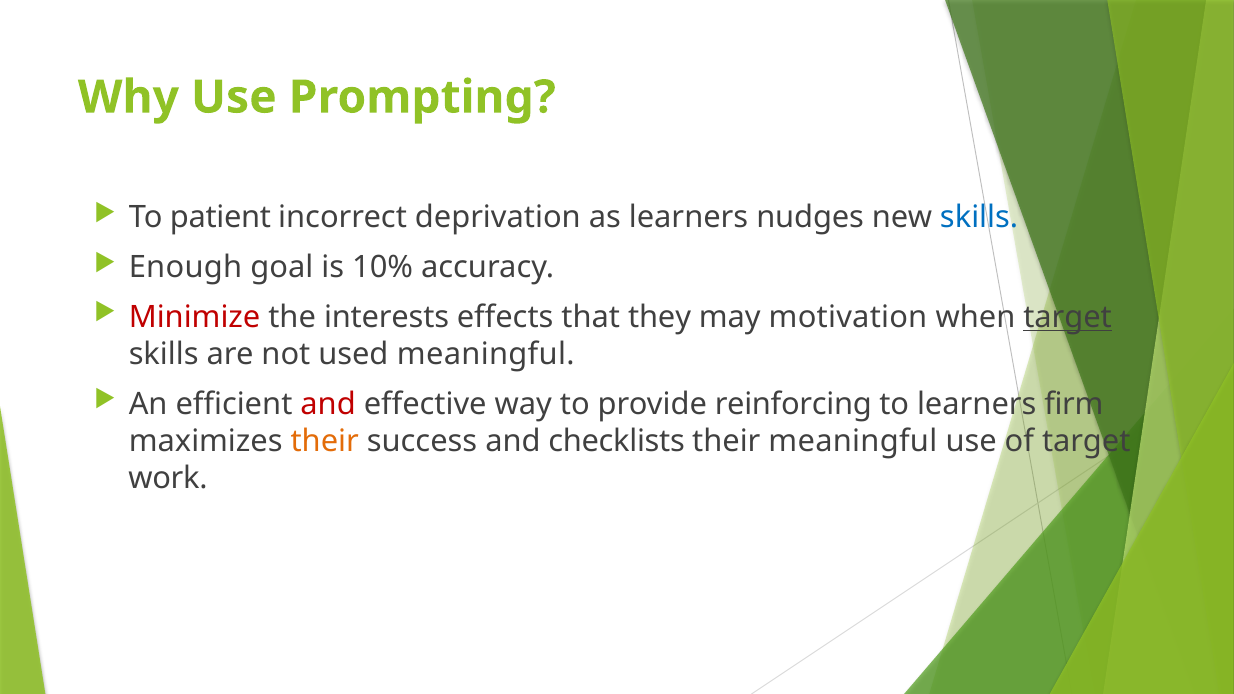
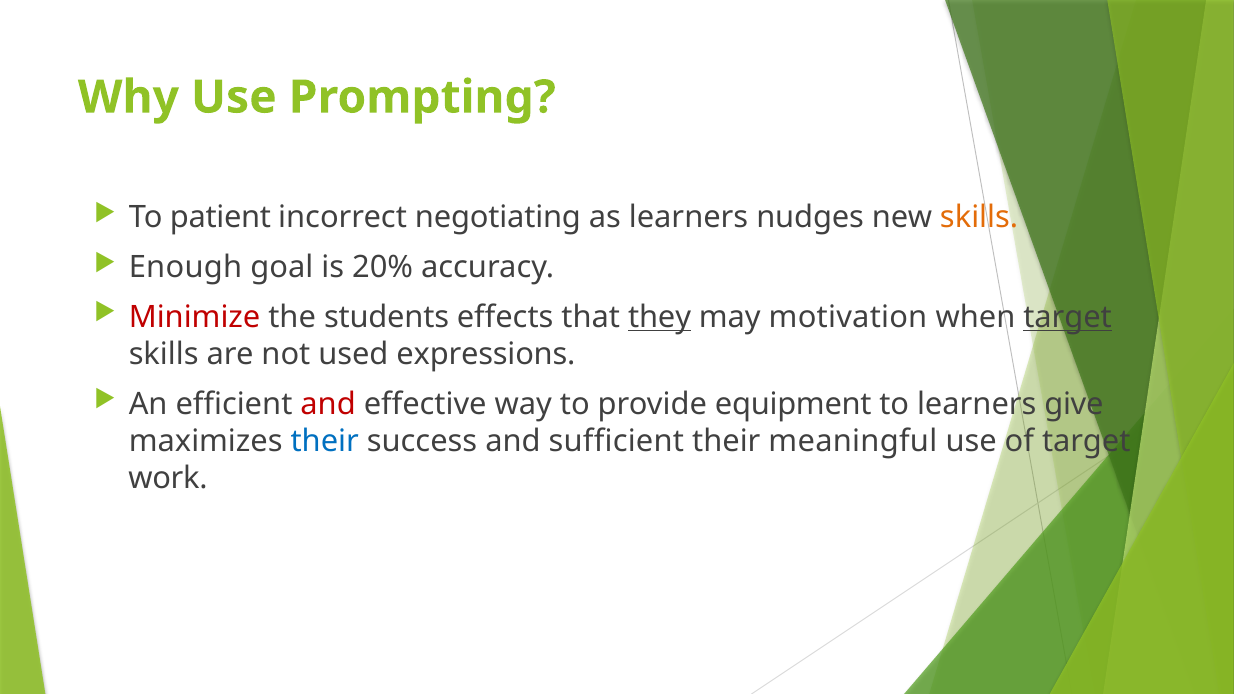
deprivation: deprivation -> negotiating (498, 217)
skills colour: blue -> orange (979, 217)
10%: 10% -> 20% (383, 267)
interests: interests -> students (387, 317)
they underline: none -> present (660, 317)
used meaningful: meaningful -> expressions (486, 354)
reinforcing: reinforcing -> equipment (793, 404)
firm: firm -> give (1074, 404)
their colour: orange -> blue (325, 441)
checklists: checklists -> sufficient (616, 441)
